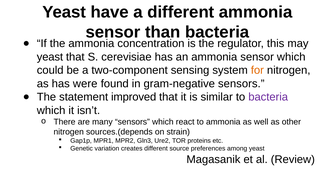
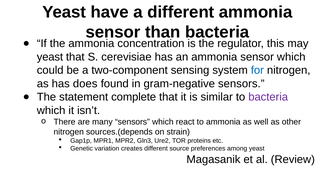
for colour: orange -> blue (257, 70)
were: were -> does (85, 84)
improved: improved -> complete (134, 97)
